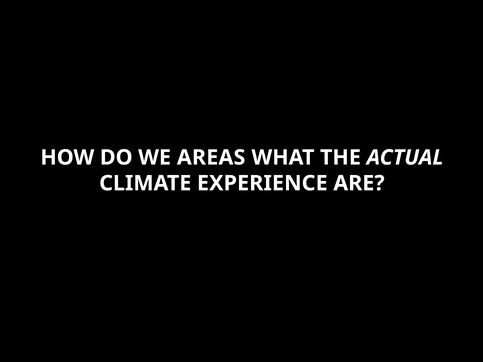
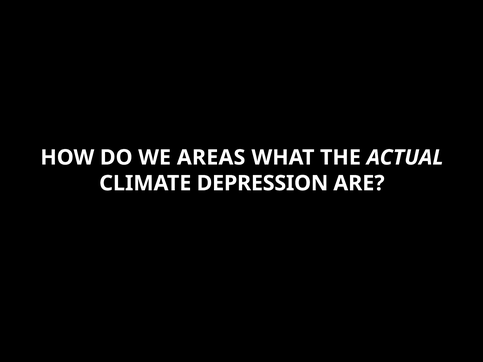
EXPERIENCE: EXPERIENCE -> DEPRESSION (262, 183)
